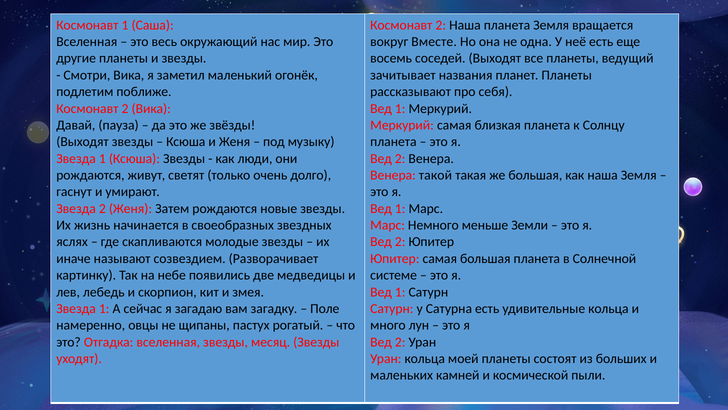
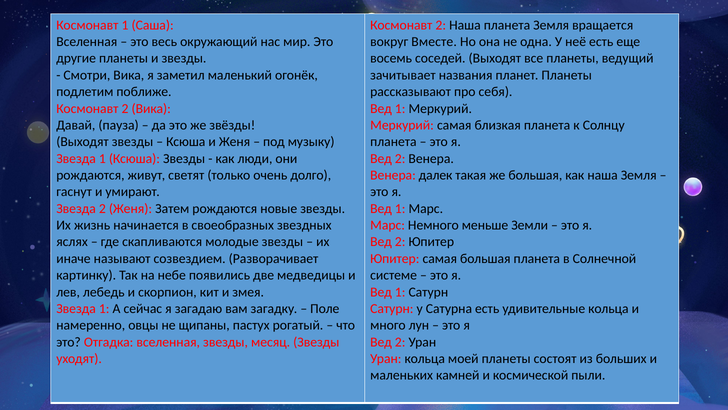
такой: такой -> далек (436, 175)
